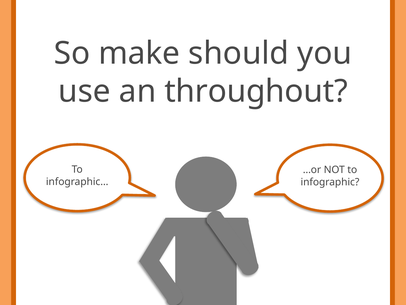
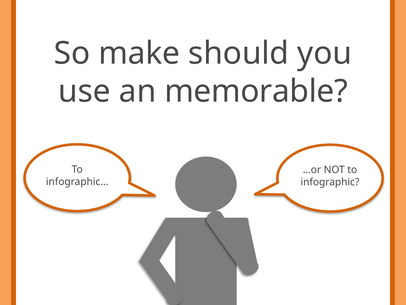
throughout: throughout -> memorable (256, 91)
